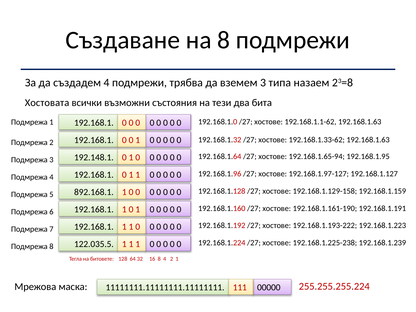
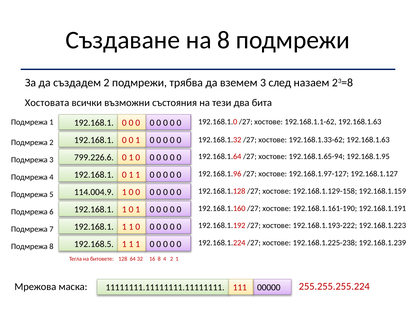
създадем 4: 4 -> 2 (107, 83)
типа: типа -> след (280, 83)
192.148.1: 192.148.1 -> 799.226.6 (94, 157)
892.168.1: 892.168.1 -> 114.004.9 (94, 192)
122.035.5: 122.035.5 -> 192.168.5 (94, 244)
